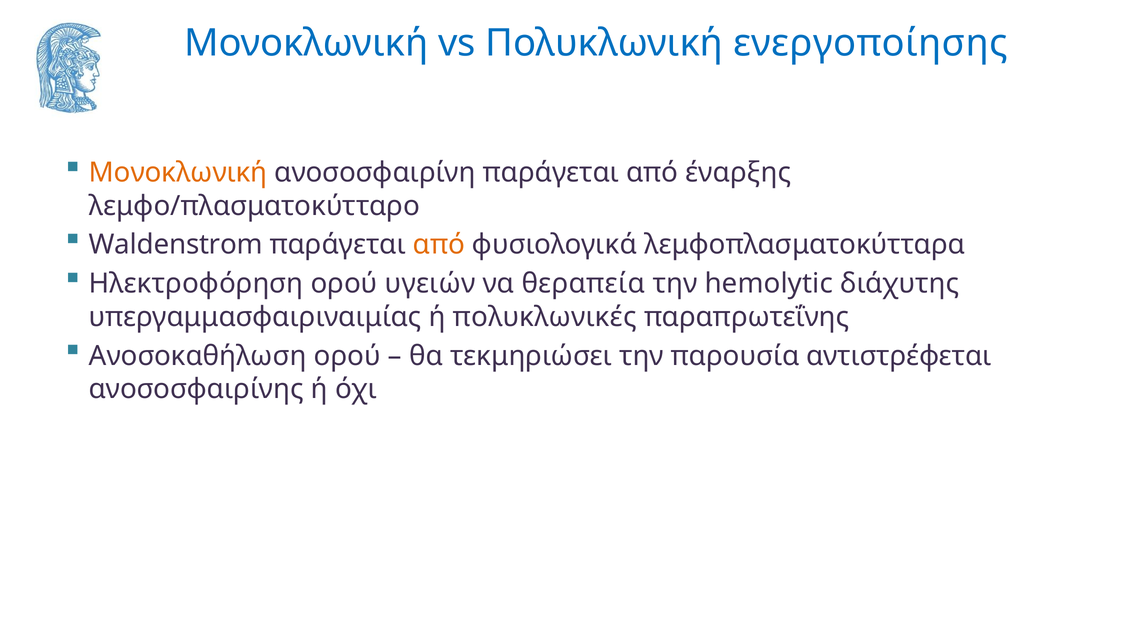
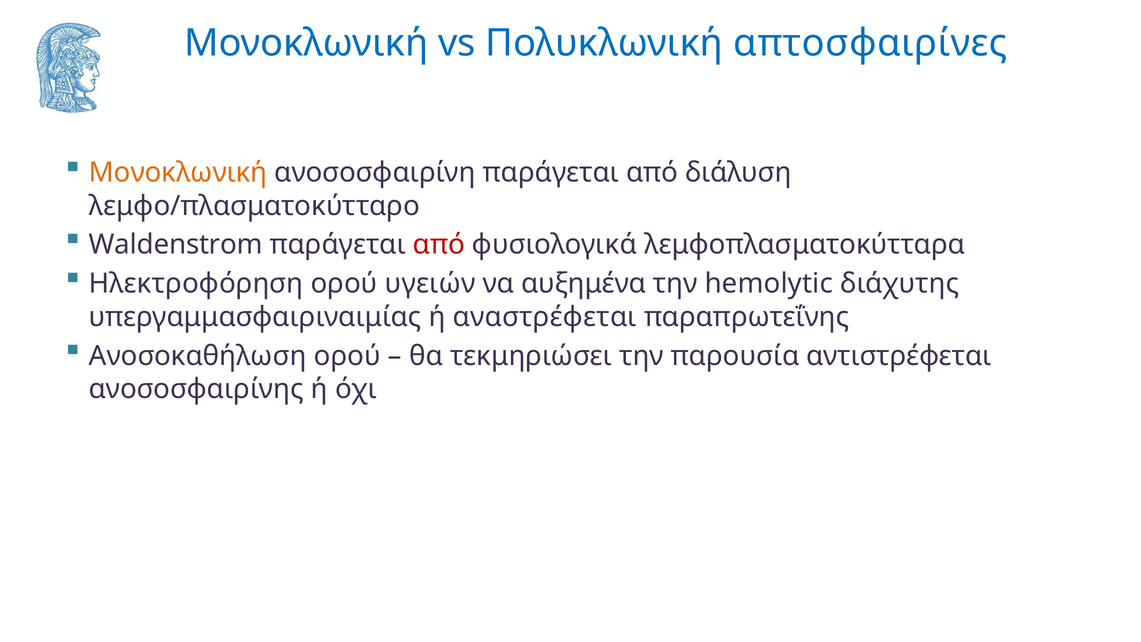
ενεργοποίησης: ενεργοποίησης -> απτοσφαιρίνες (870, 43)
έναρξης: έναρξης -> διάλυση (738, 173)
από colour: orange -> red (439, 245)
θεραπεία: θεραπεία -> αυξημένα (584, 284)
πολυκλωνικές: πολυκλωνικές -> αναστρέφεται (545, 317)
